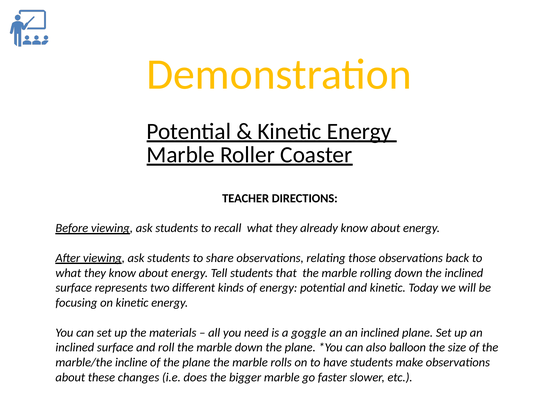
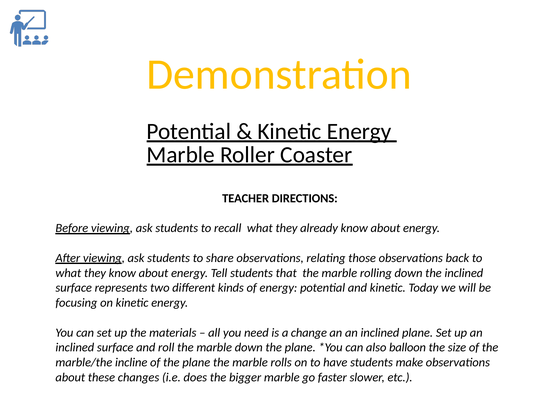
goggle: goggle -> change (309, 333)
